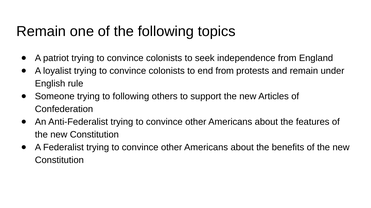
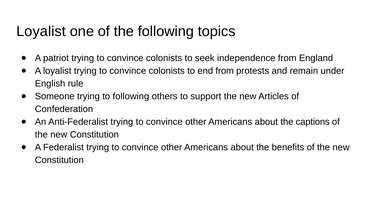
Remain: Remain -> Loyalist (41, 31)
features: features -> captions (313, 122)
